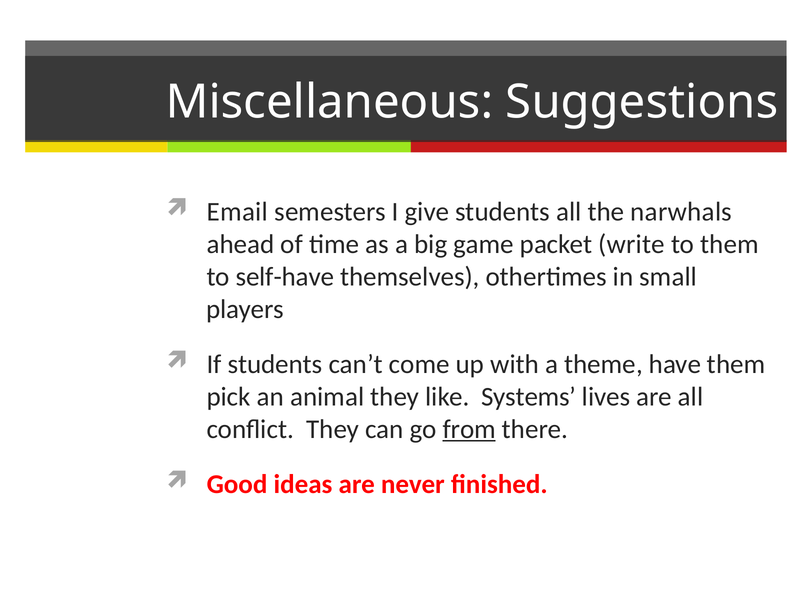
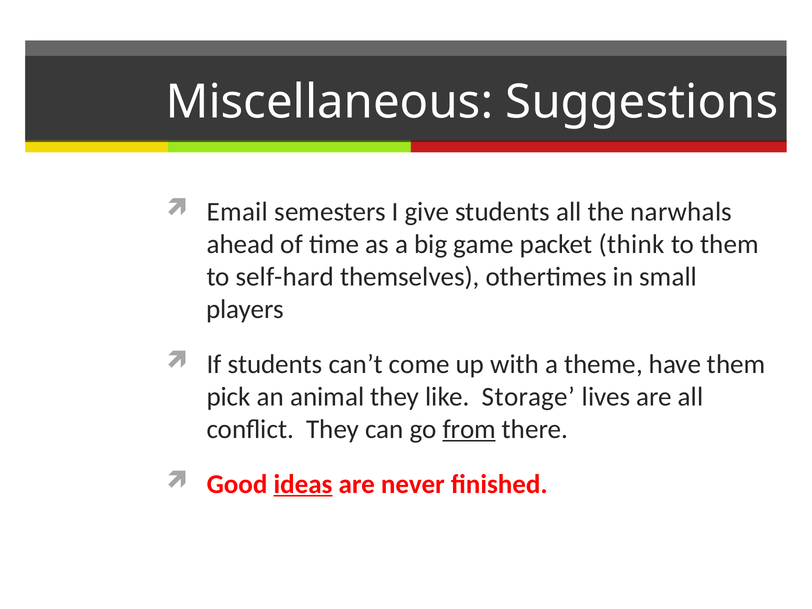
write: write -> think (632, 244)
self-have: self-have -> self-hard (285, 277)
Systems: Systems -> Storage (528, 397)
ideas underline: none -> present (303, 484)
